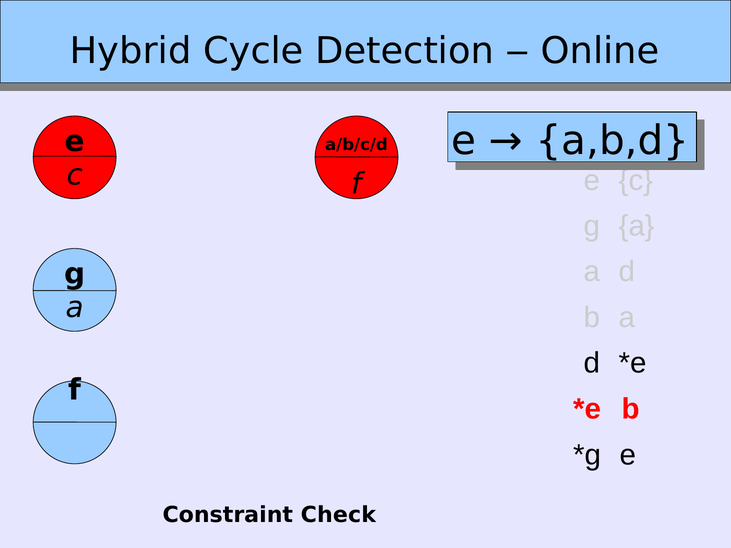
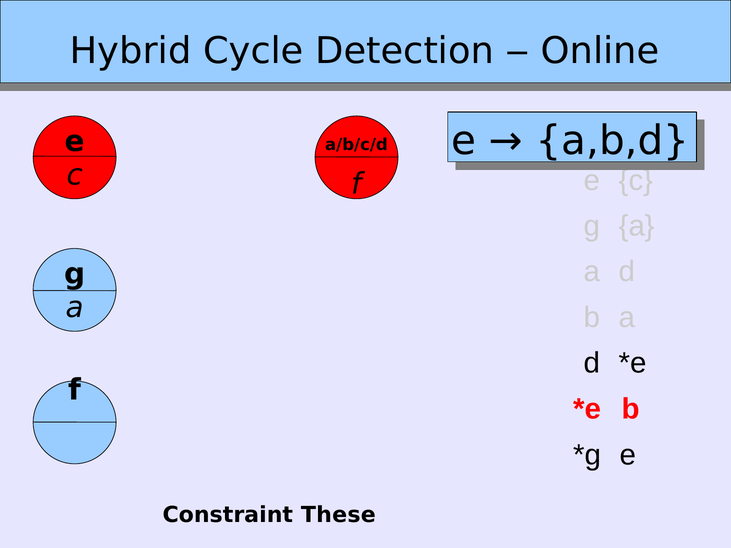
Check: Check -> These (338, 516)
